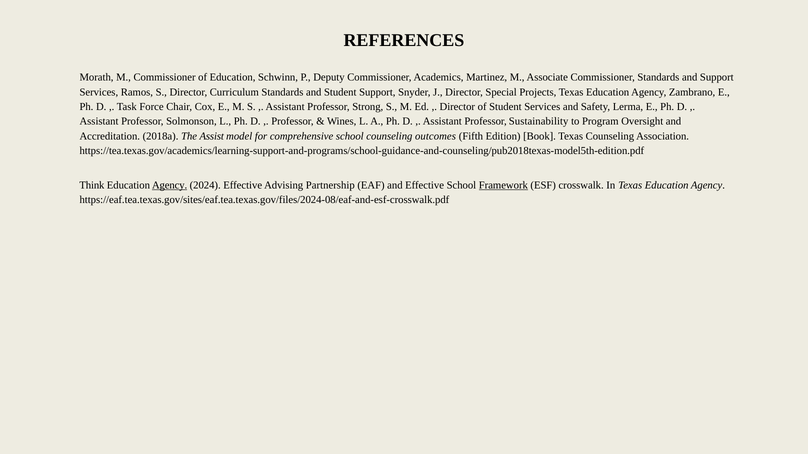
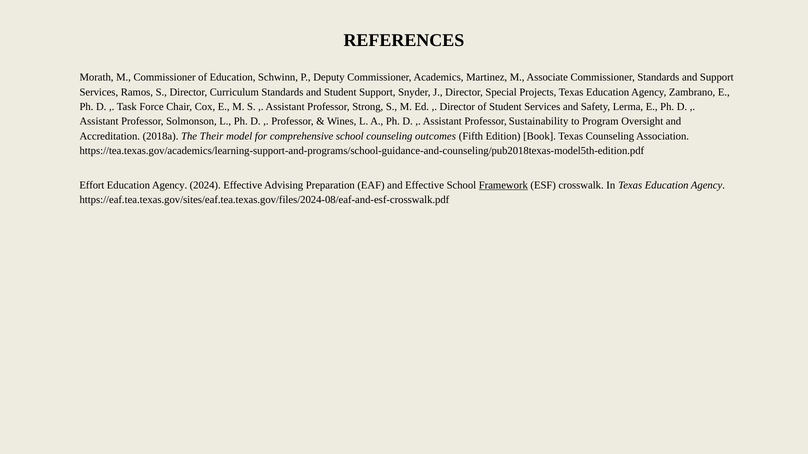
Assist: Assist -> Their (212, 136)
Think: Think -> Effort (92, 185)
Agency underline: present -> none (170, 185)
Partnership: Partnership -> Preparation (330, 185)
